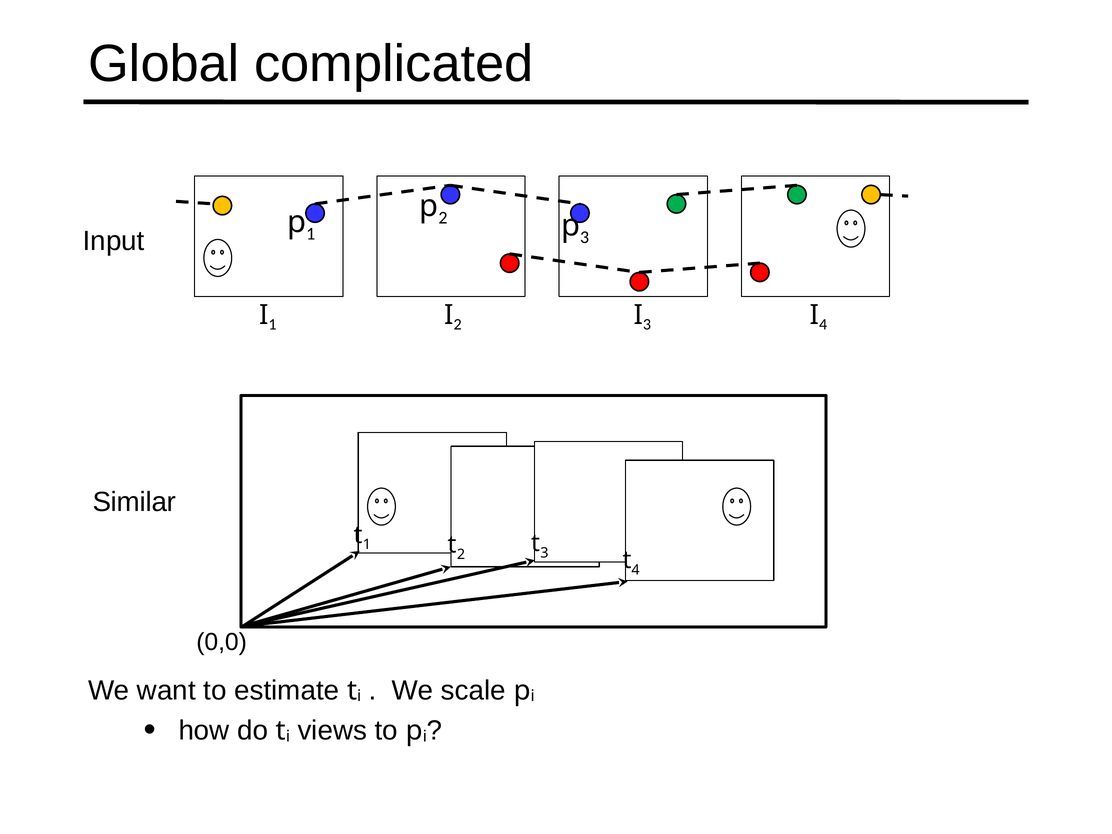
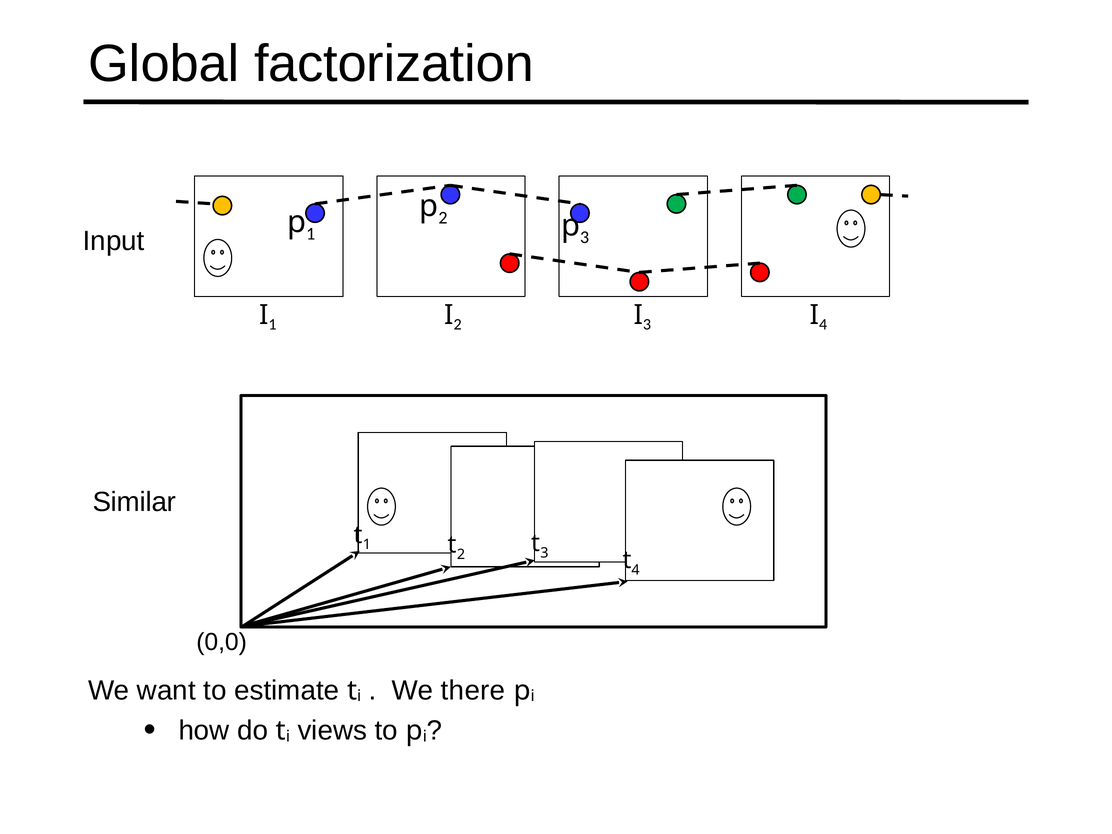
complicated: complicated -> factorization (394, 64)
scale: scale -> there (473, 690)
